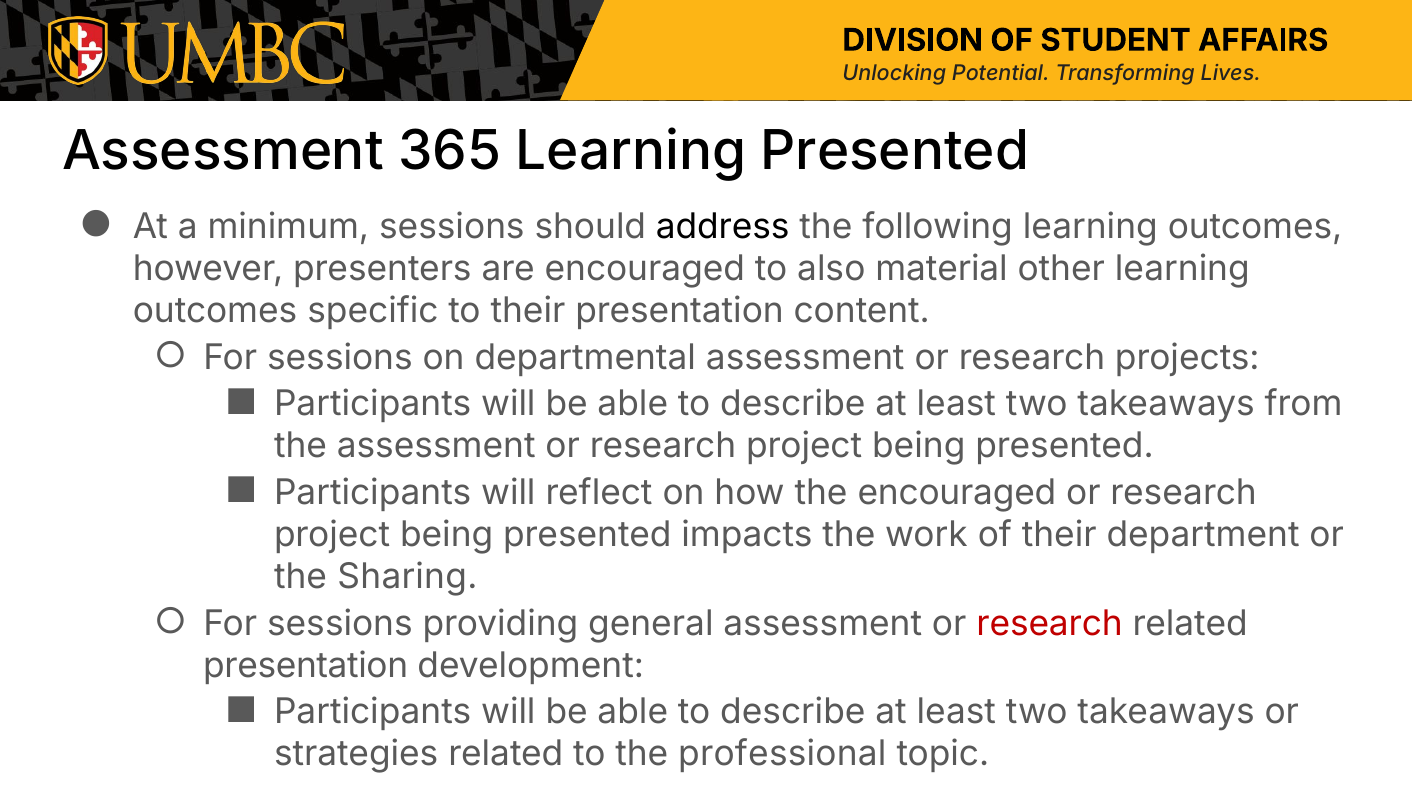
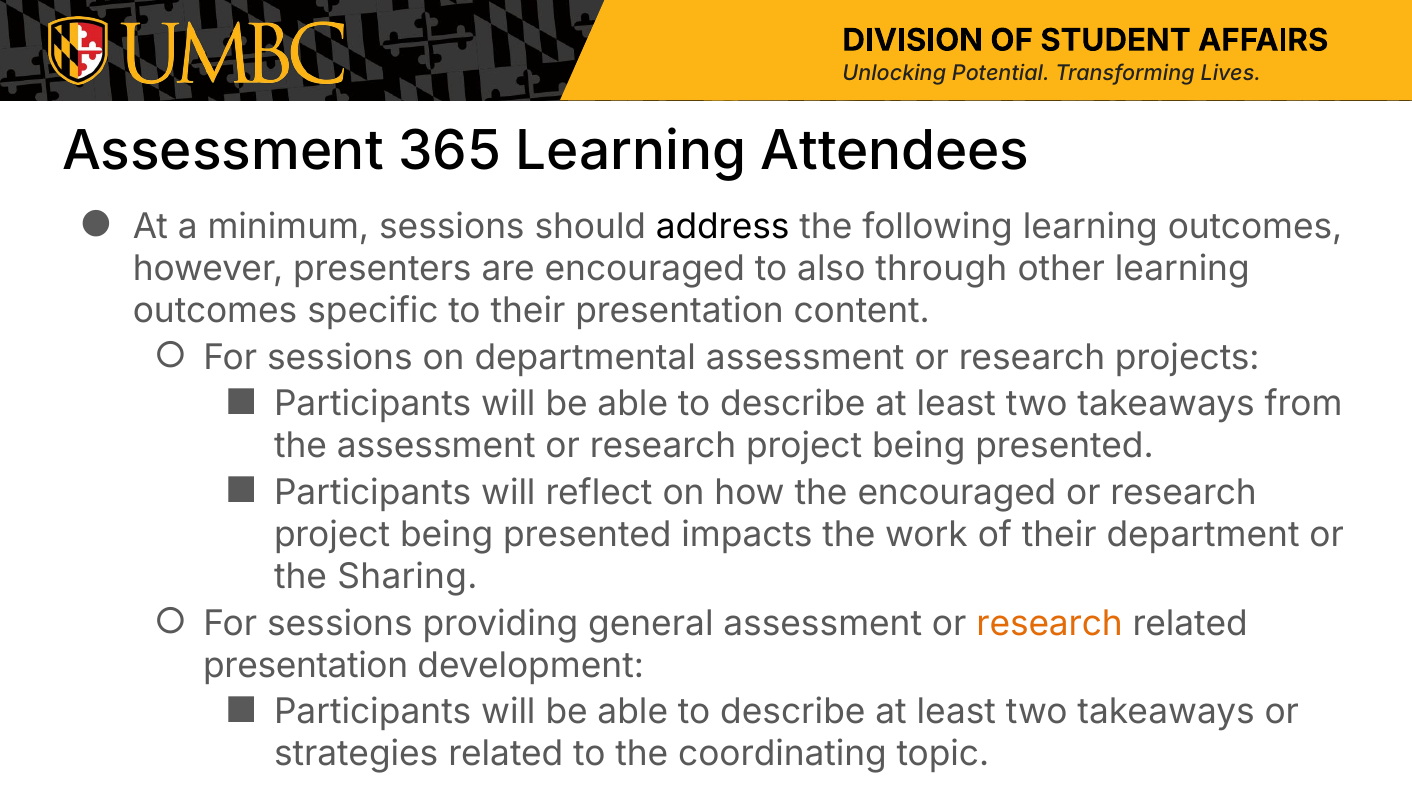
Learning Presented: Presented -> Attendees (895, 151)
material: material -> through (941, 269)
research colour: red -> orange (1050, 624)
professional: professional -> coordinating (782, 755)
